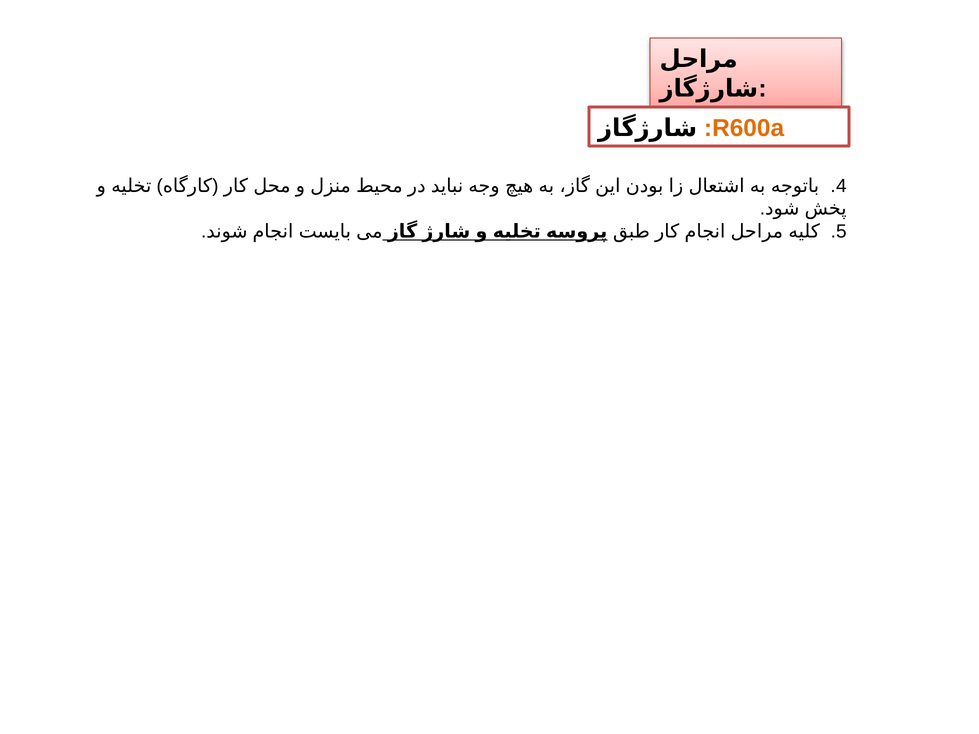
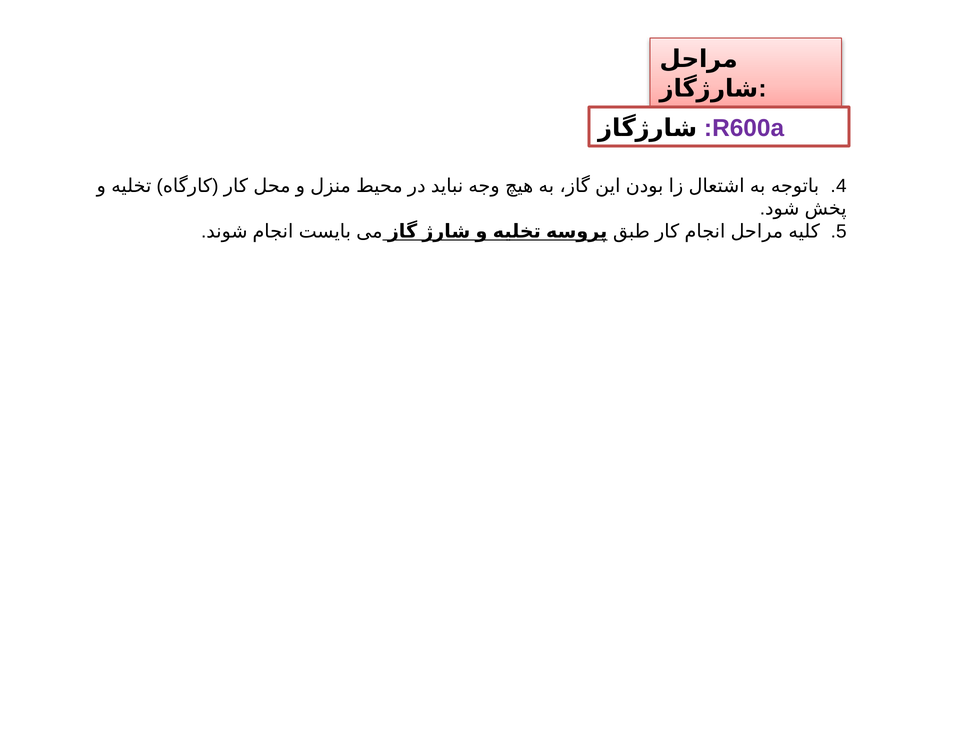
:R600a colour: orange -> purple (744, 128)
